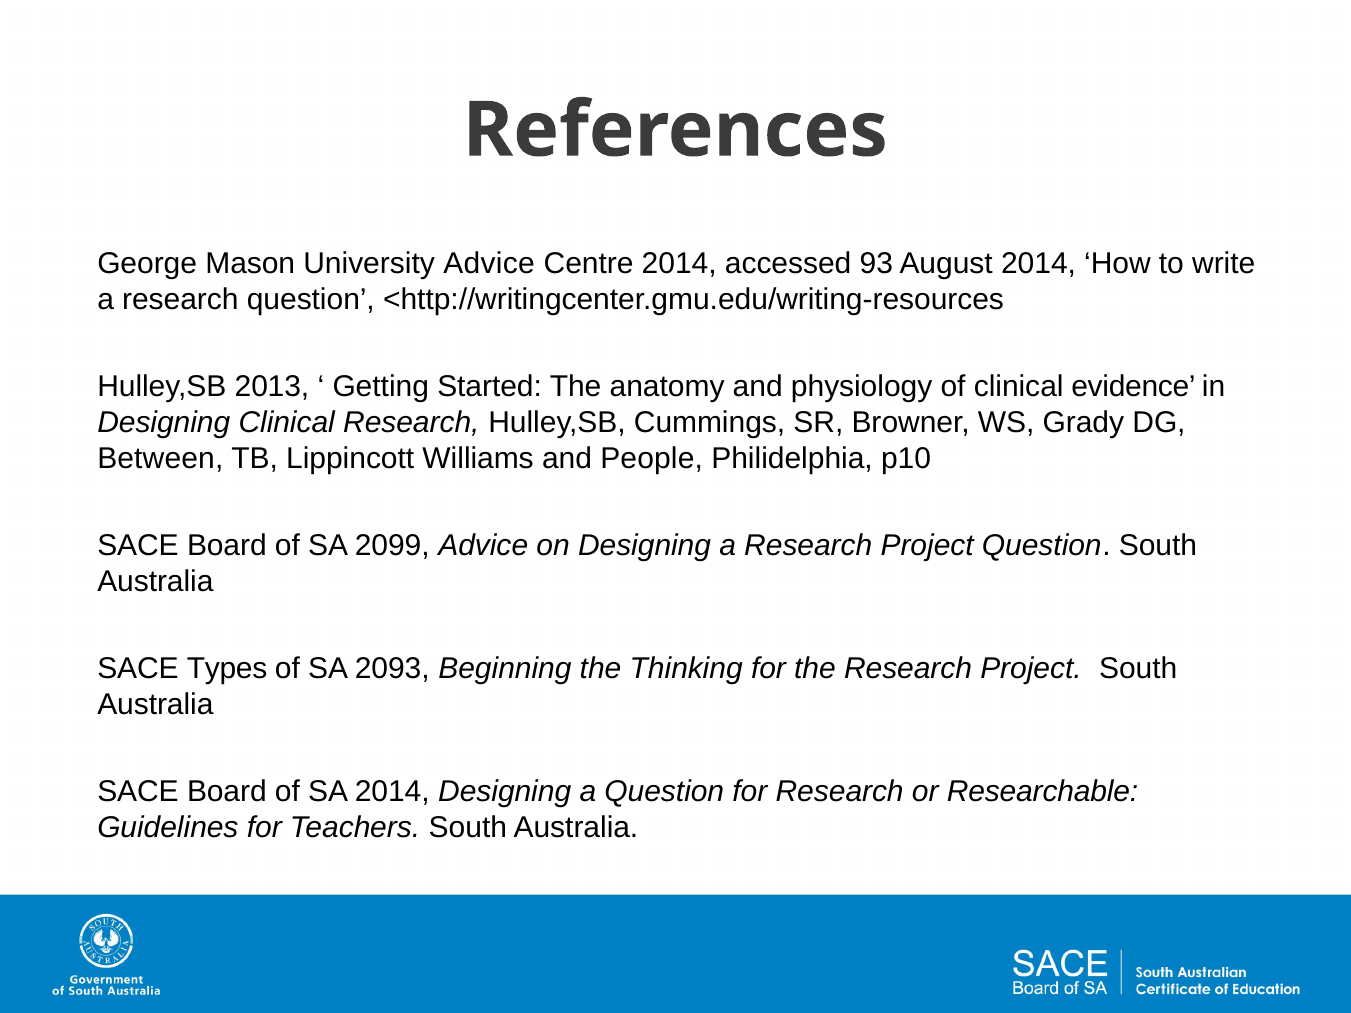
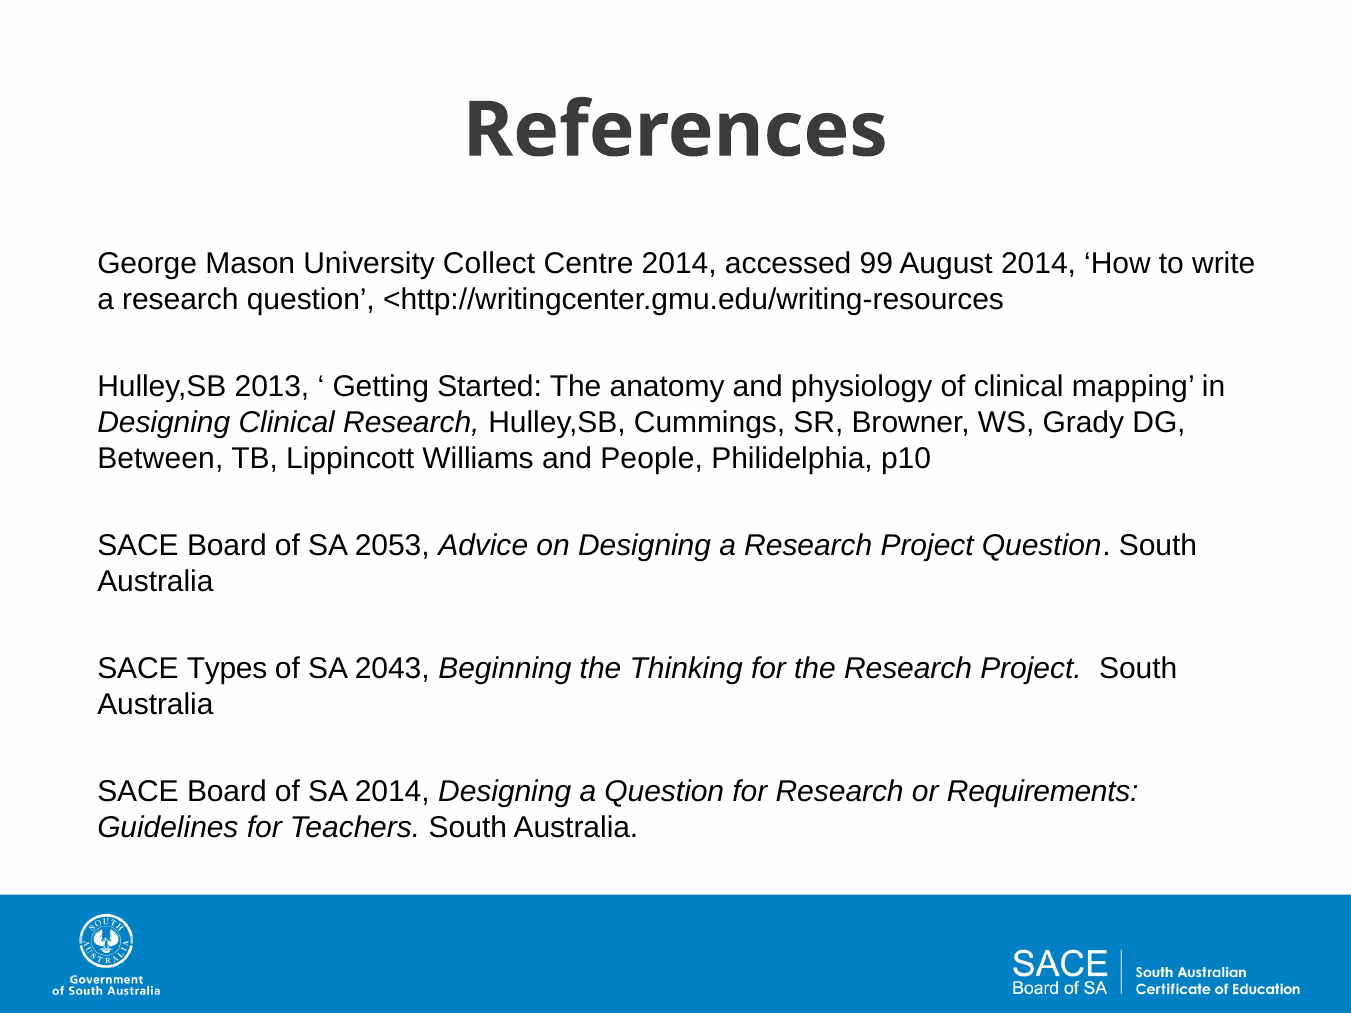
University Advice: Advice -> Collect (489, 263)
93: 93 -> 99 (876, 263)
evidence: evidence -> mapping (1133, 386)
2099: 2099 -> 2053 (392, 545)
2093: 2093 -> 2043 (392, 668)
Researchable: Researchable -> Requirements (1043, 791)
